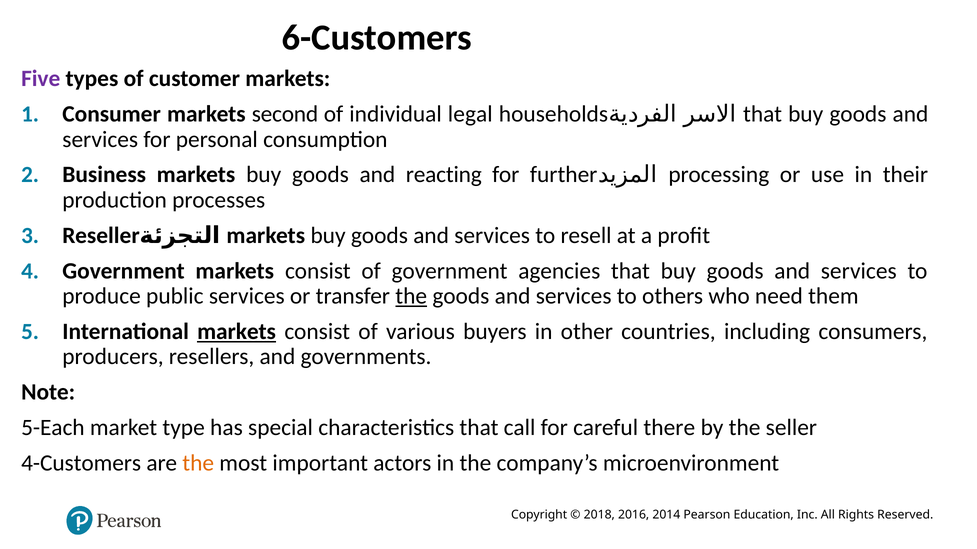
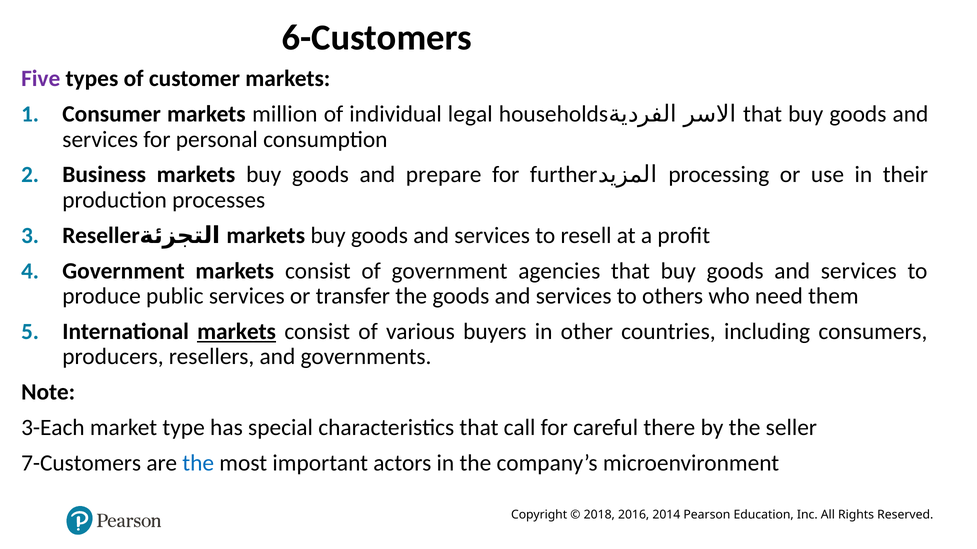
second: second -> million (285, 114)
reacting: reacting -> prepare (444, 175)
the underline: present -> none (411, 296)
5-Each: 5-Each -> 3-Each (53, 428)
4-Customers: 4-Customers -> 7-Customers (81, 463)
the colour: orange -> blue (198, 463)
